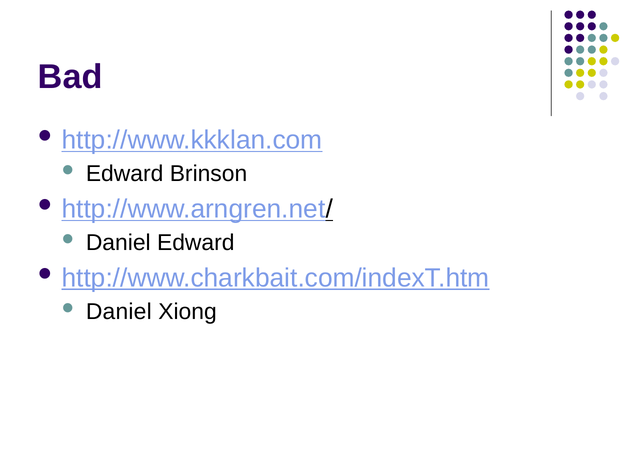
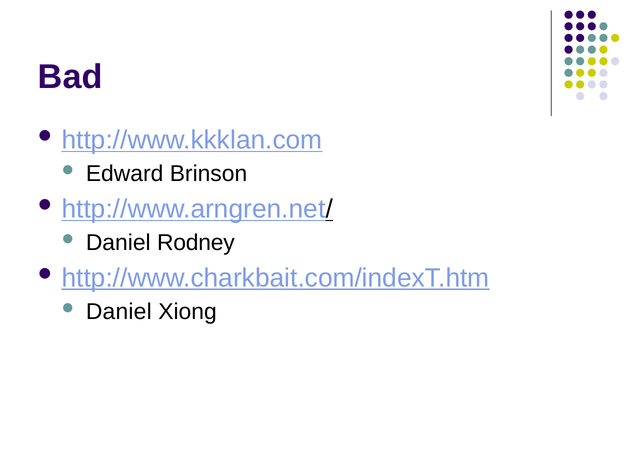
Daniel Edward: Edward -> Rodney (196, 243)
